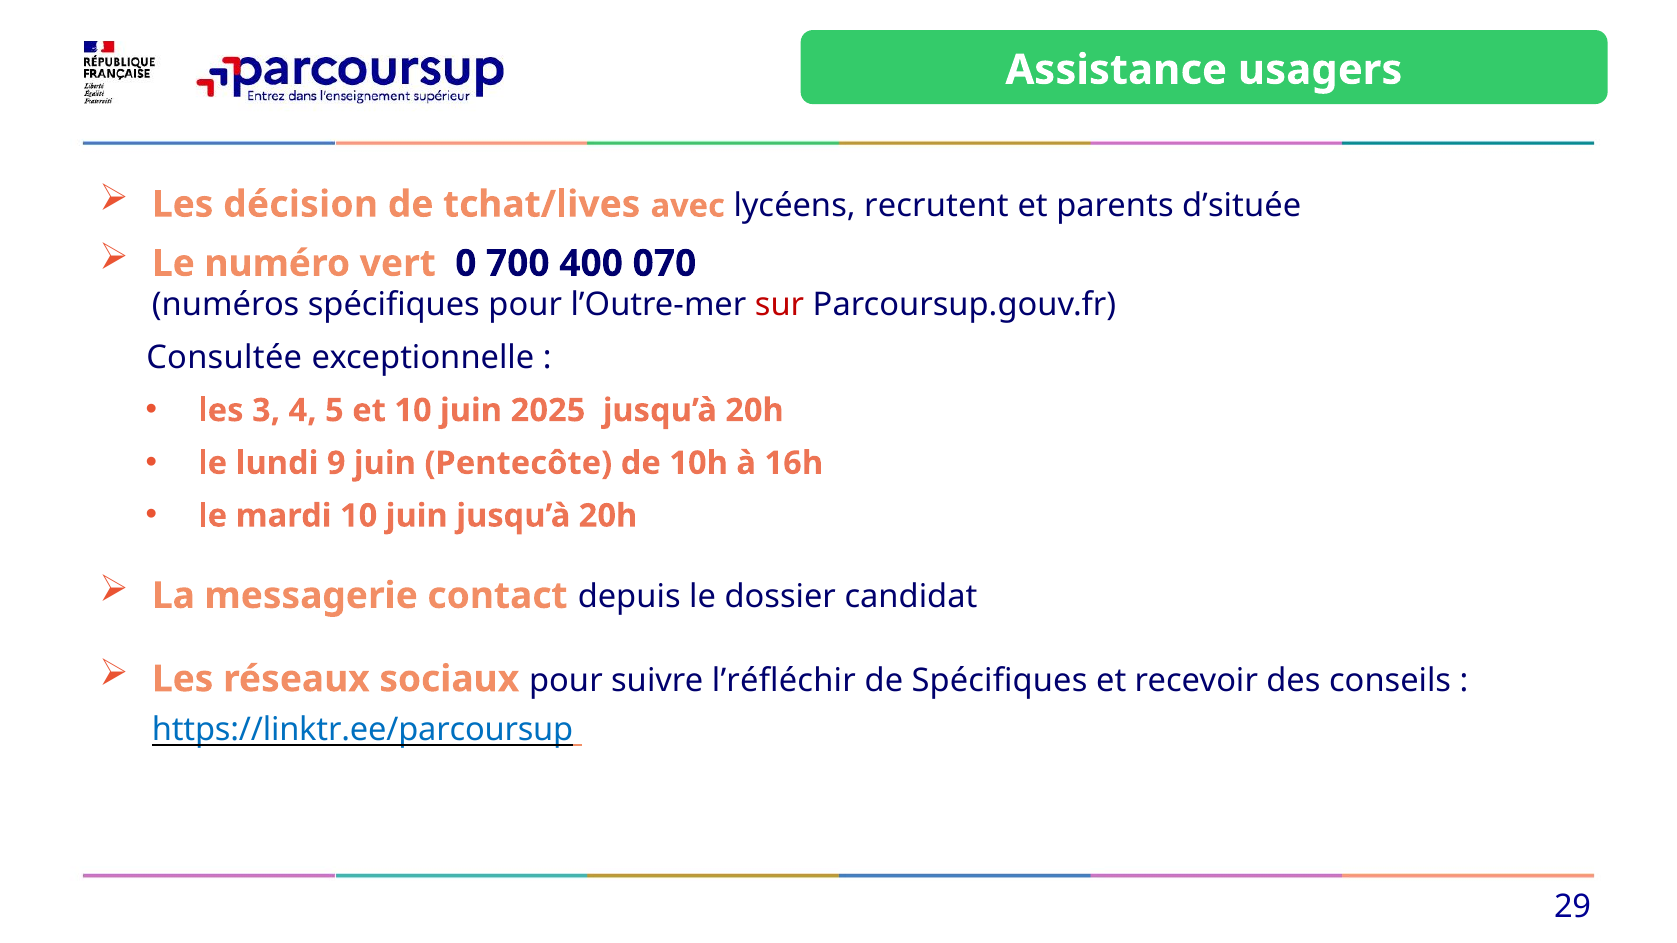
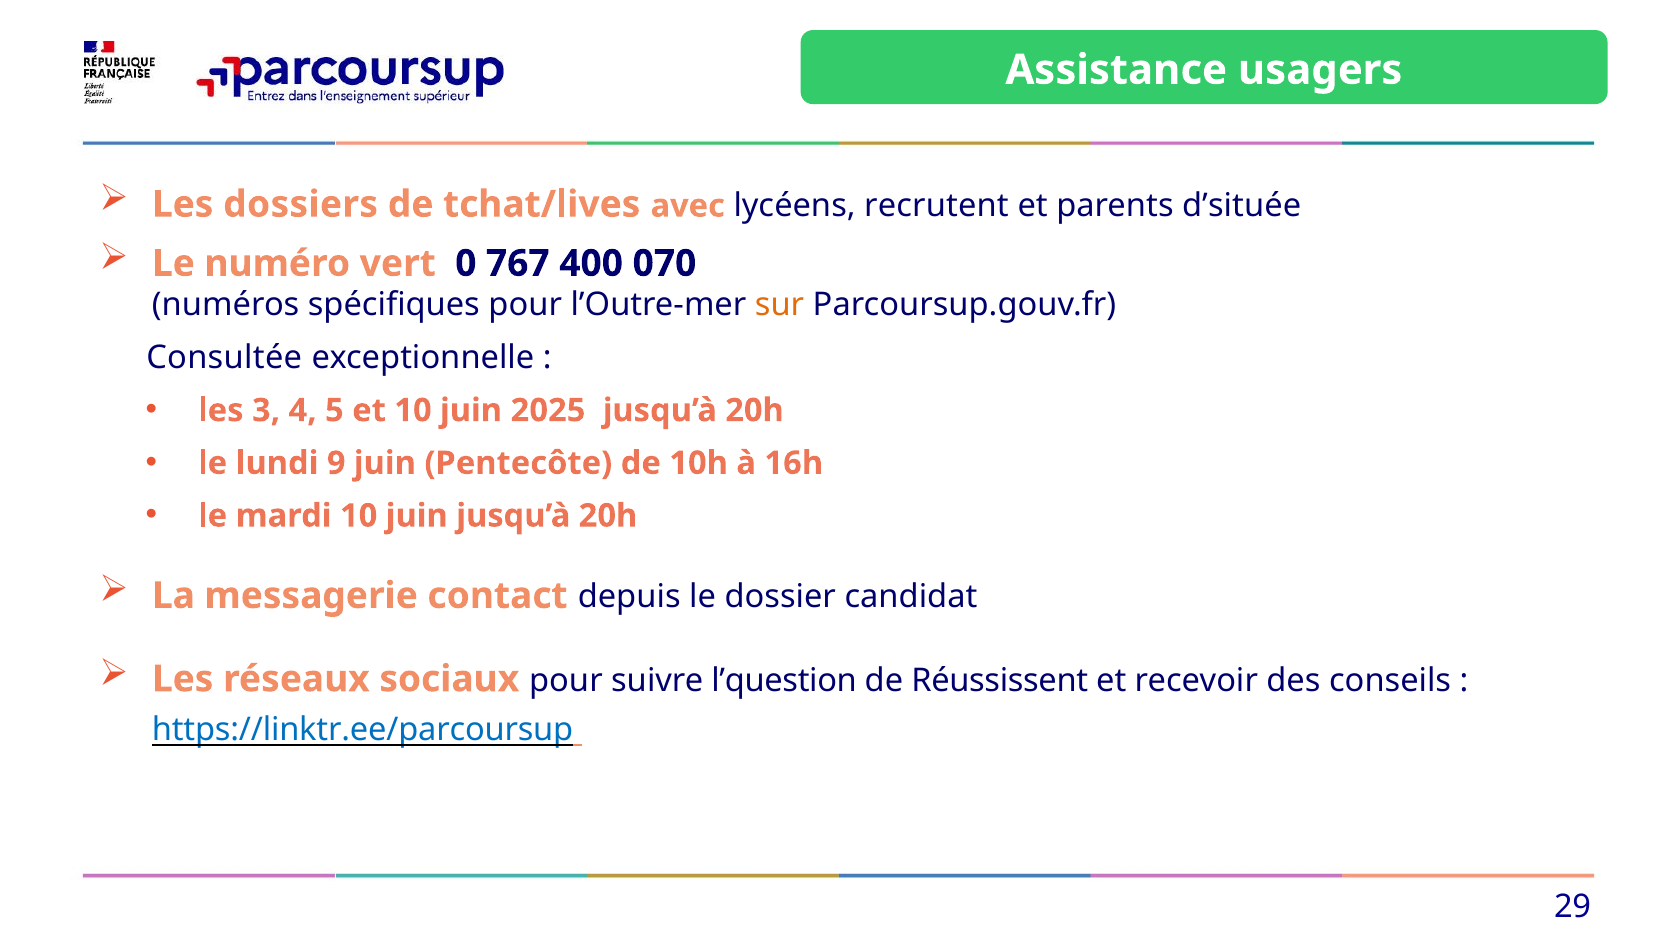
décision: décision -> dossiers (301, 204)
700: 700 -> 767 (518, 264)
sur colour: red -> orange (780, 305)
l’réfléchir: l’réfléchir -> l’question (784, 681)
de Spécifiques: Spécifiques -> Réussissent (1000, 681)
